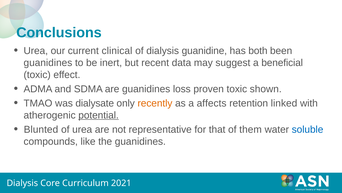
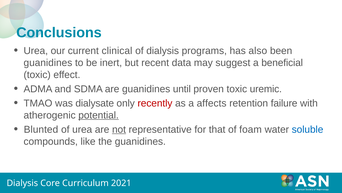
guanidine: guanidine -> programs (204, 51)
both: both -> also (258, 51)
loss: loss -> until (182, 89)
shown: shown -> uremic (266, 89)
recently colour: orange -> red (155, 103)
linked: linked -> failure (284, 103)
not underline: none -> present (119, 129)
them: them -> foam (251, 129)
